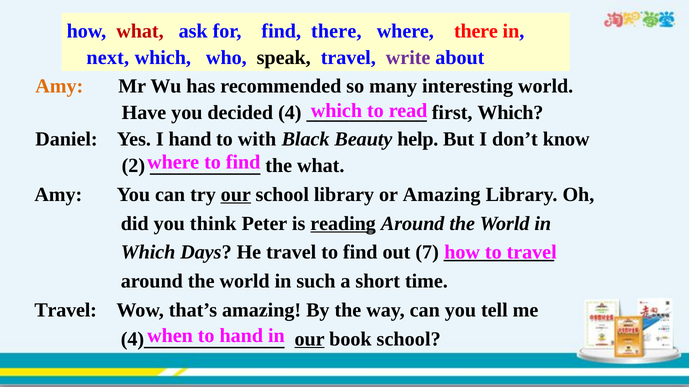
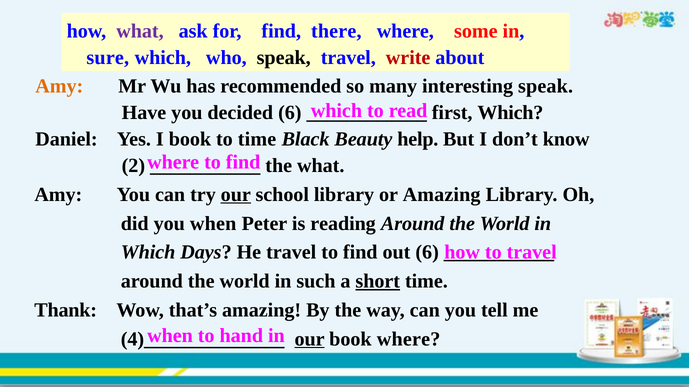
what colour: red -> purple (140, 31)
where there: there -> some (476, 31)
next: next -> sure (108, 58)
write colour: purple -> red (408, 58)
interesting world: world -> speak (546, 86)
decided 4: 4 -> 6 (290, 113)
I hand: hand -> book (190, 140)
to with: with -> time (257, 140)
you think: think -> when (213, 224)
reading underline: present -> none (343, 224)
out 7: 7 -> 6 (427, 253)
short underline: none -> present (378, 282)
Travel: Travel -> Thank (66, 311)
book school: school -> where (409, 340)
